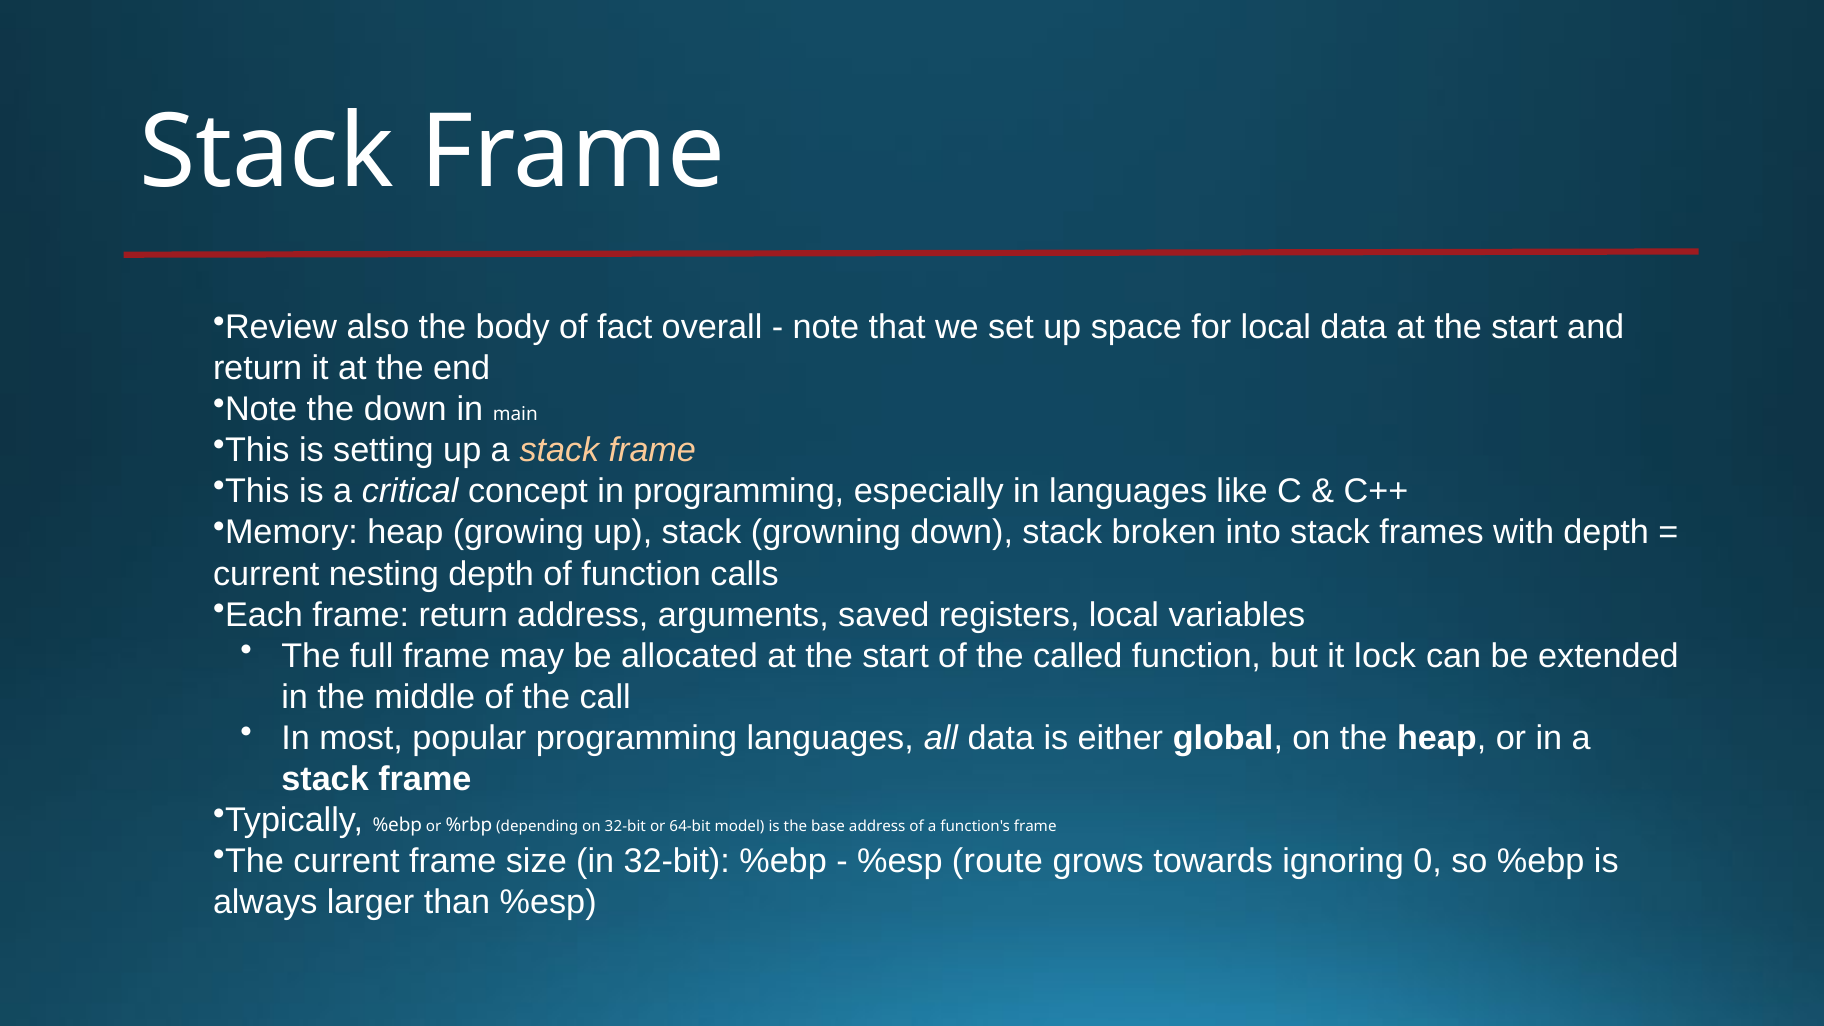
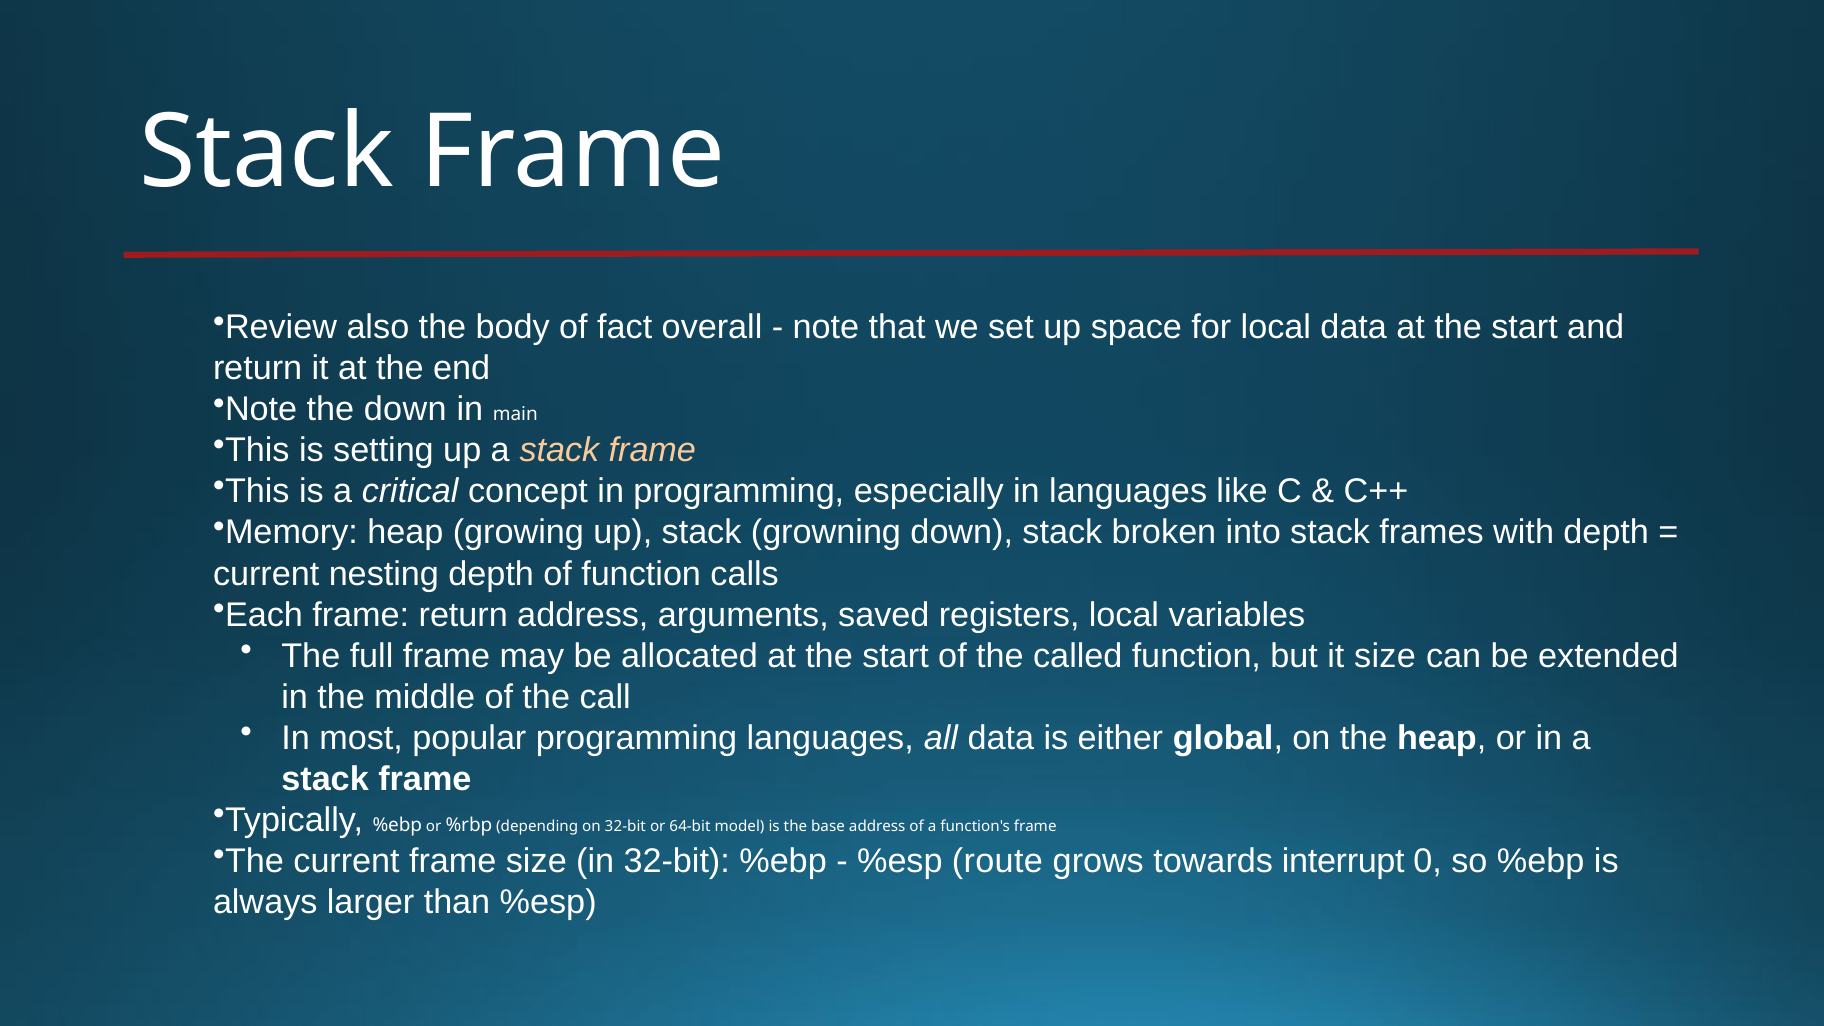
it lock: lock -> size (1385, 656)
ignoring: ignoring -> interrupt (1343, 861)
